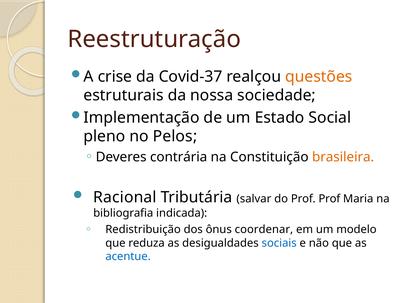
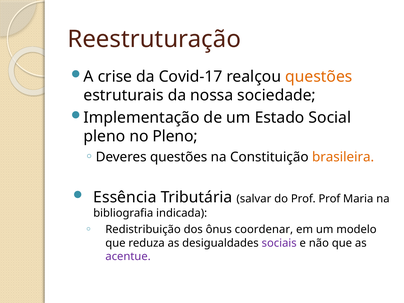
Covid-37: Covid-37 -> Covid-17 (191, 76)
no Pelos: Pelos -> Pleno (175, 136)
Deveres contrária: contrária -> questões (179, 157)
Racional: Racional -> Essência (125, 197)
sociais colour: blue -> purple (279, 243)
acentue colour: blue -> purple (128, 257)
